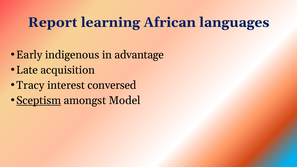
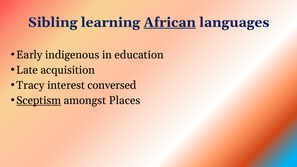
Report: Report -> Sibling (53, 22)
African underline: none -> present (170, 22)
advantage: advantage -> education (139, 55)
Model: Model -> Places (125, 100)
